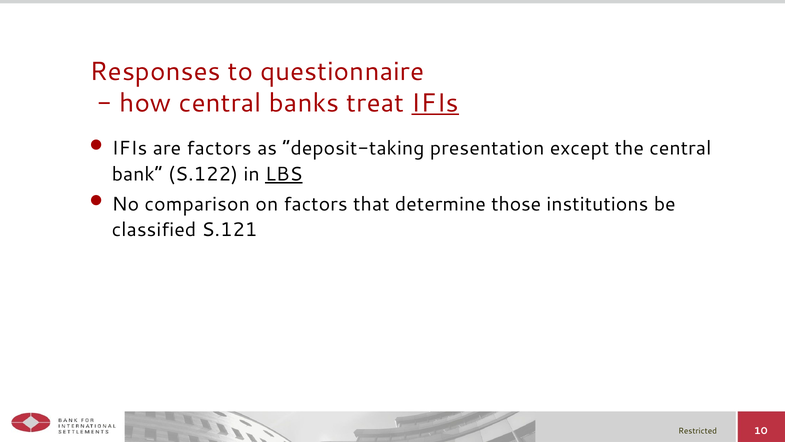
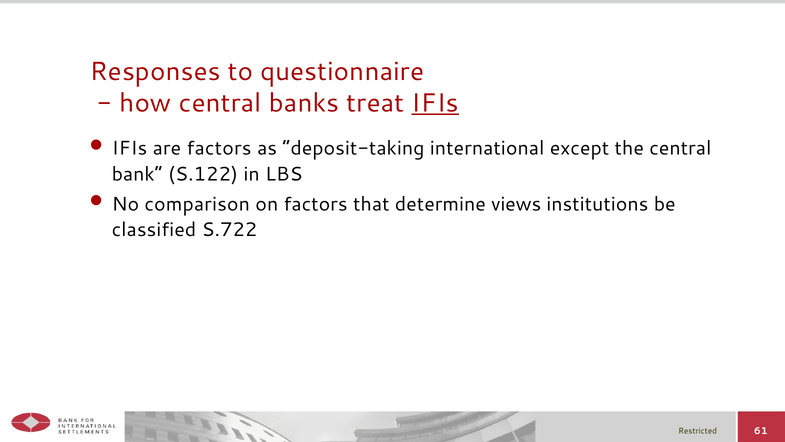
presentation: presentation -> international (487, 148)
LBS underline: present -> none (284, 174)
those: those -> views (516, 204)
S.121: S.121 -> S.722 (229, 230)
10: 10 -> 61 (761, 430)
